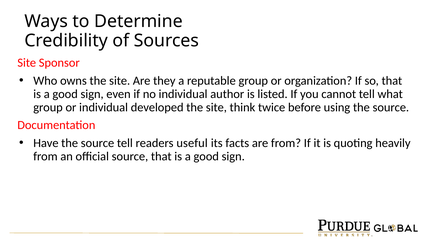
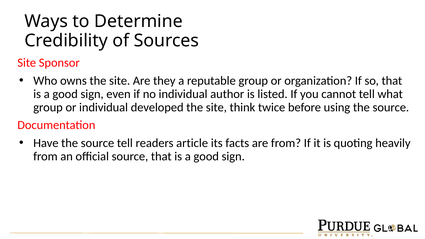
useful: useful -> article (192, 143)
